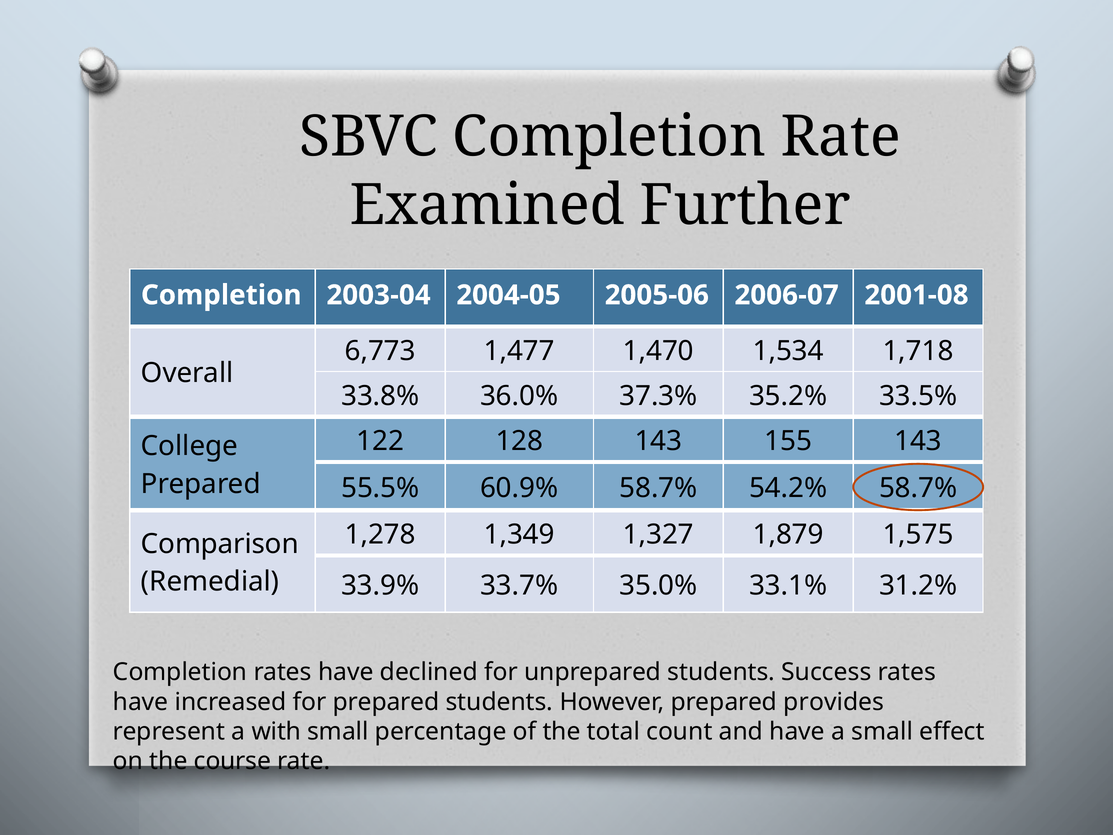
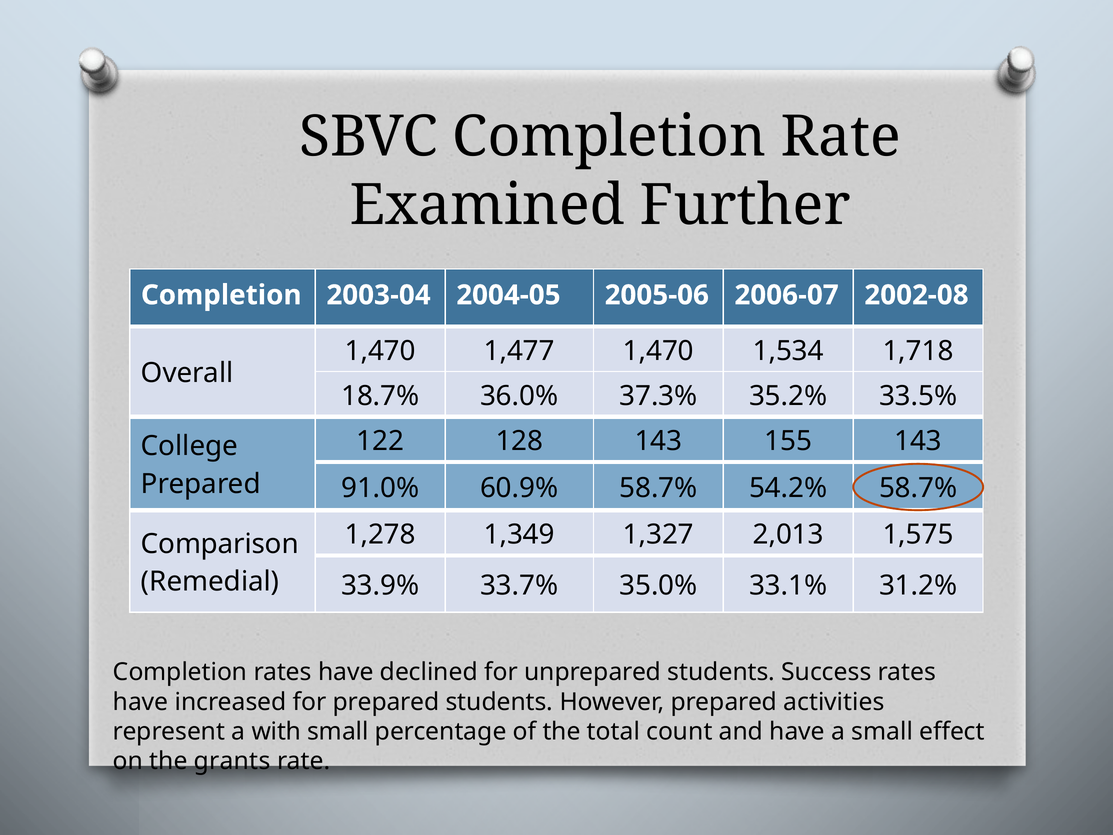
2001-08: 2001-08 -> 2002-08 (916, 295)
6,773: 6,773 -> 1,470 (380, 351)
33.8%: 33.8% -> 18.7% (380, 396)
55.5%: 55.5% -> 91.0% (380, 488)
1,879: 1,879 -> 2,013 (788, 535)
provides: provides -> activities (834, 702)
course: course -> grants (232, 761)
